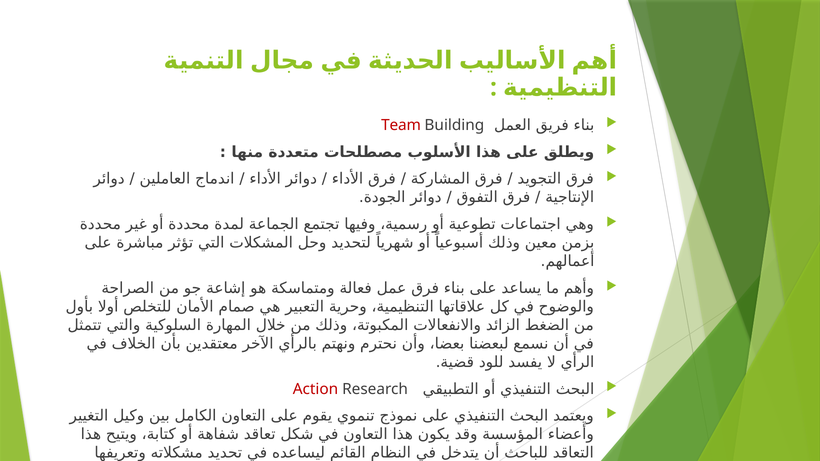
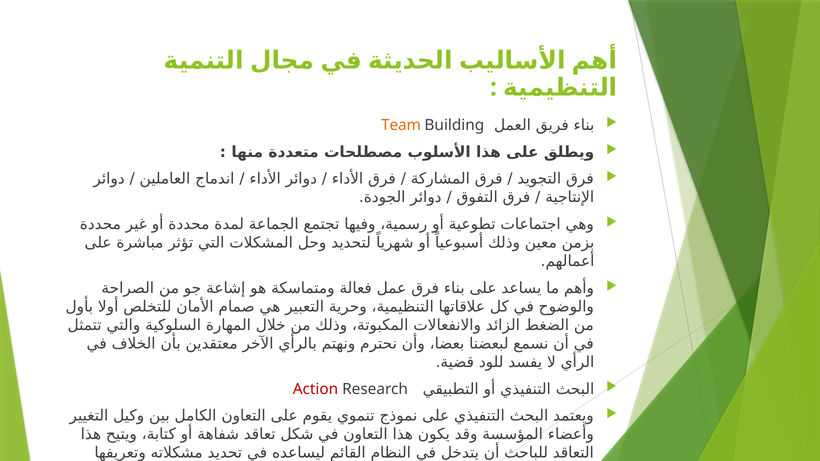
Team colour: red -> orange (401, 125)
